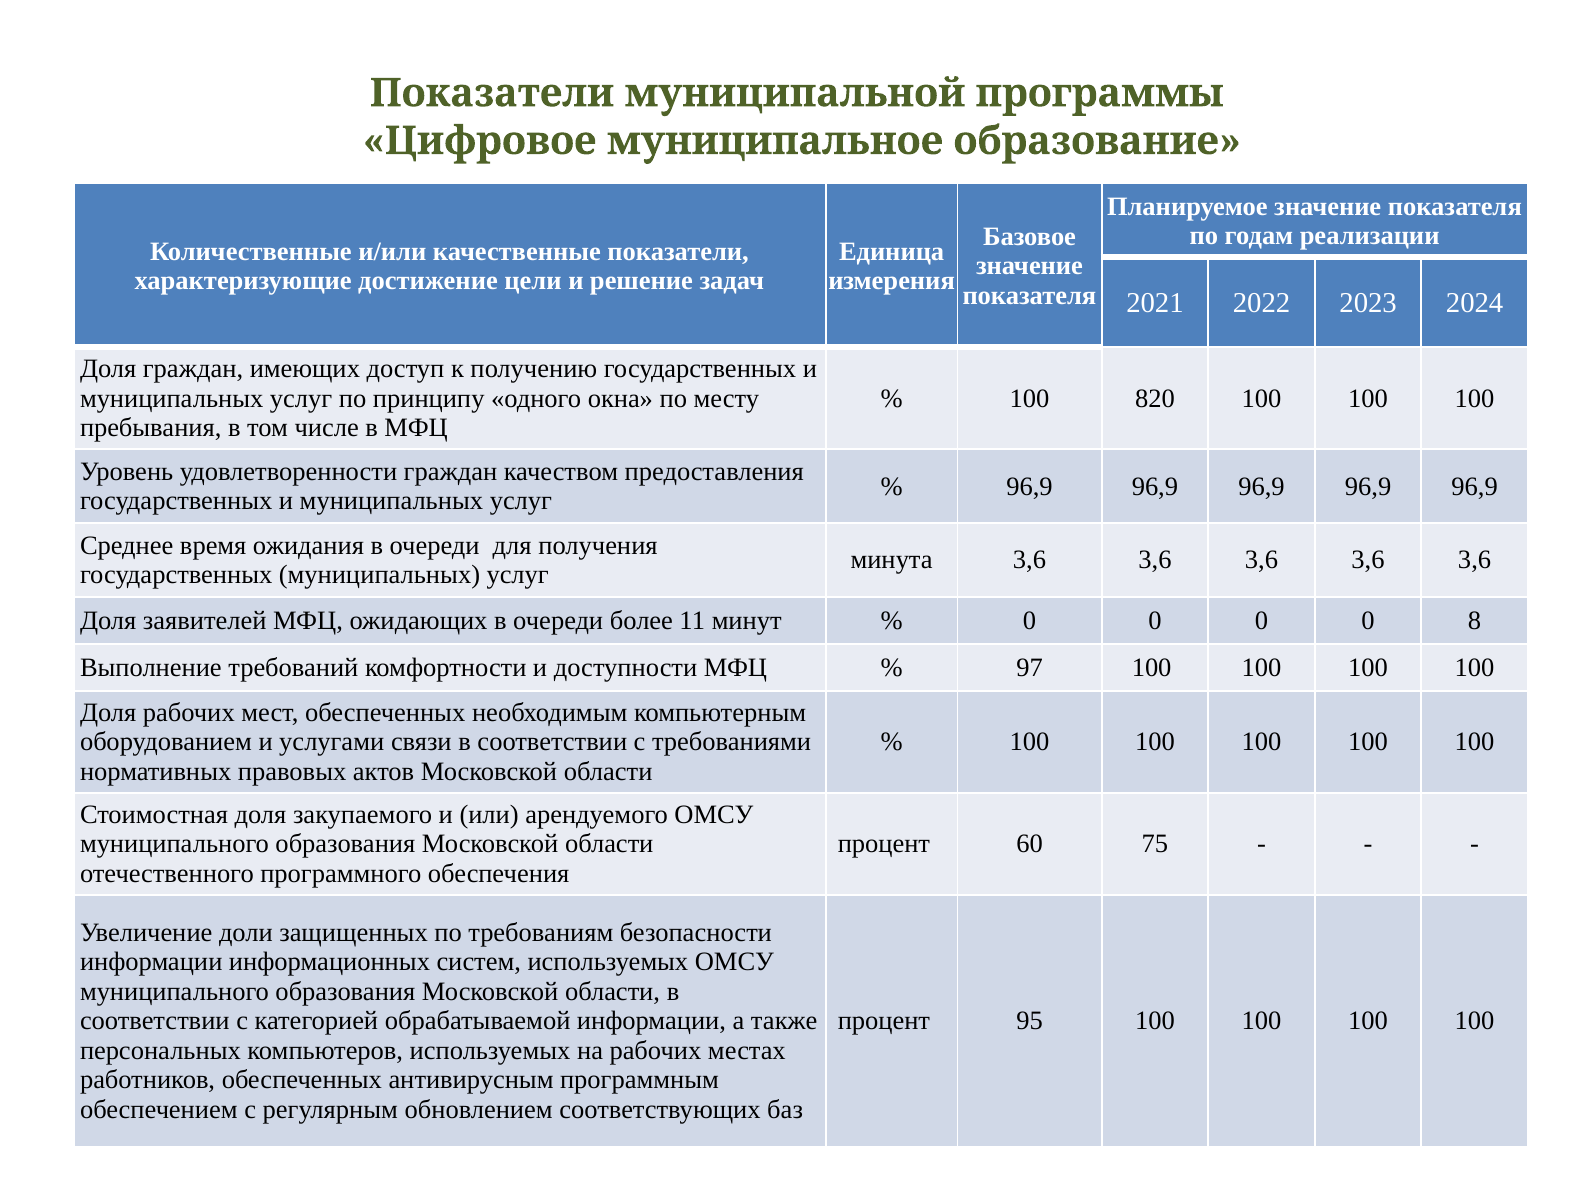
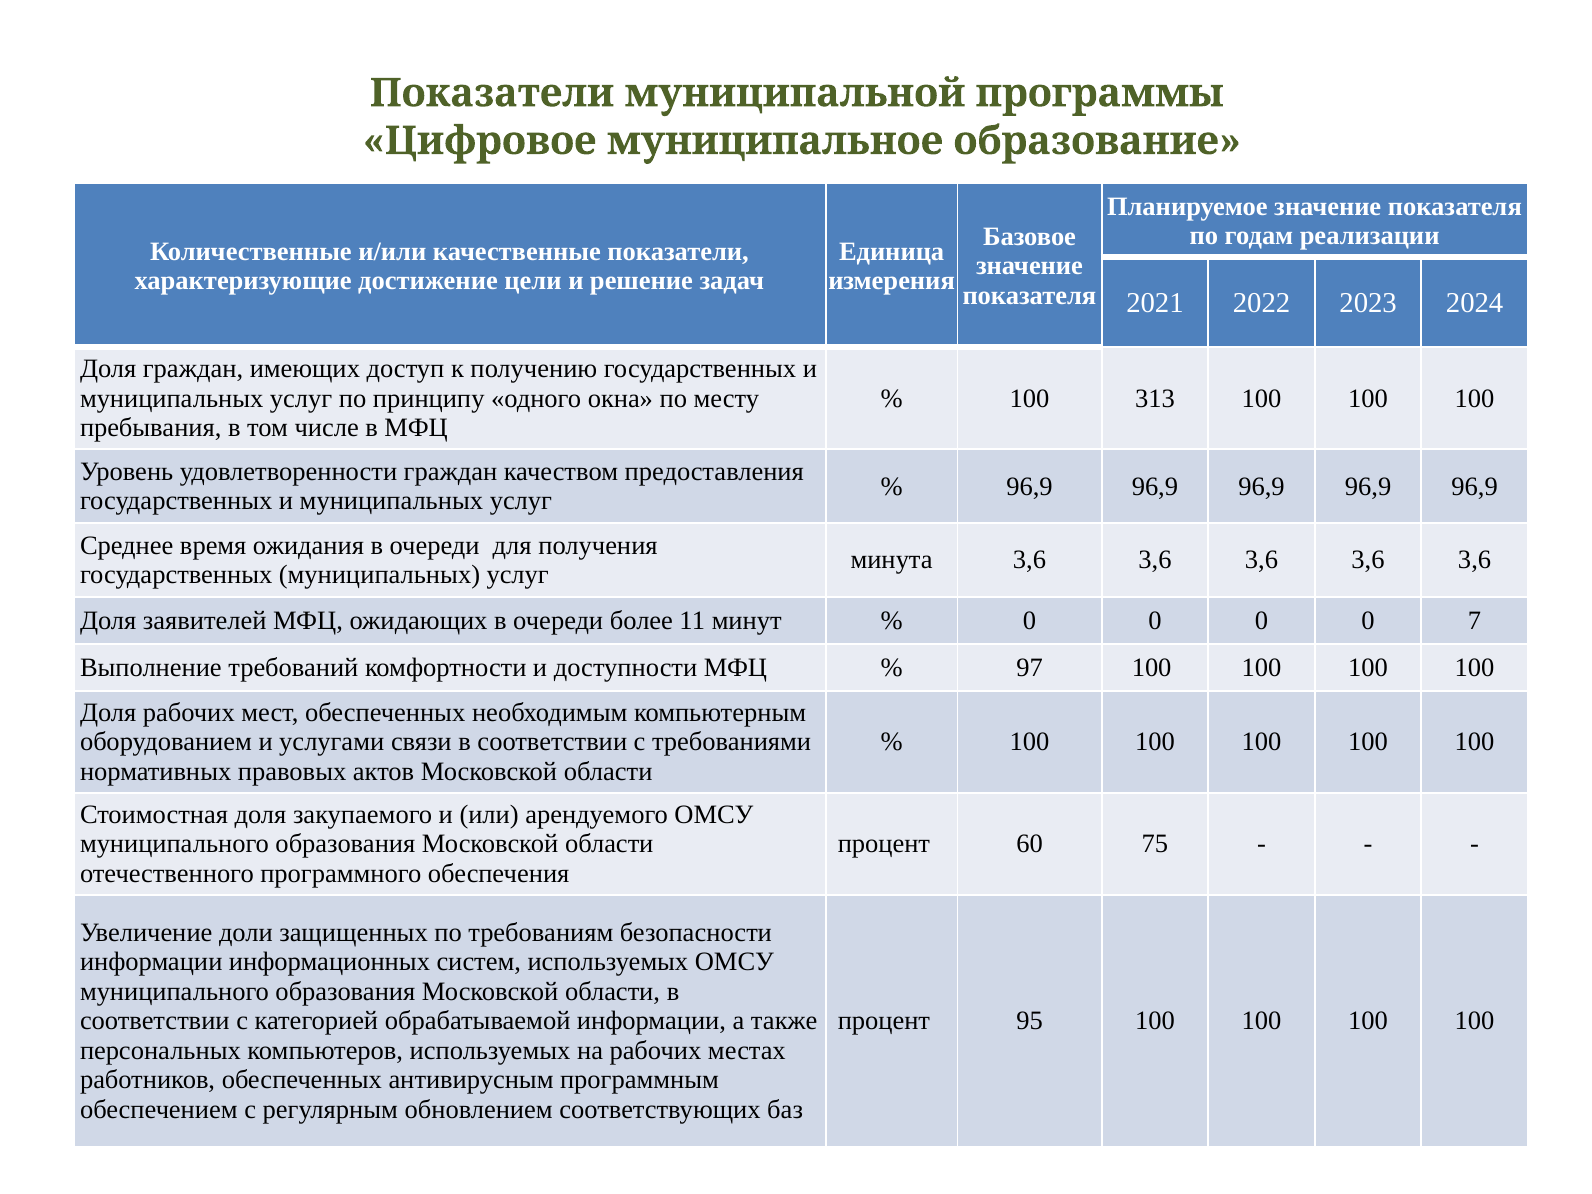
820: 820 -> 313 (1155, 398)
8: 8 -> 7 (1475, 620)
